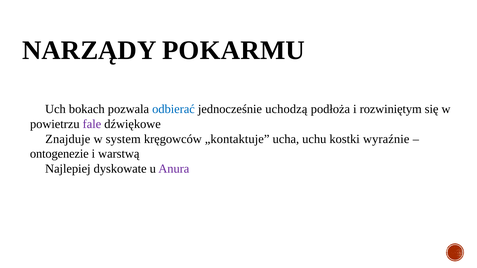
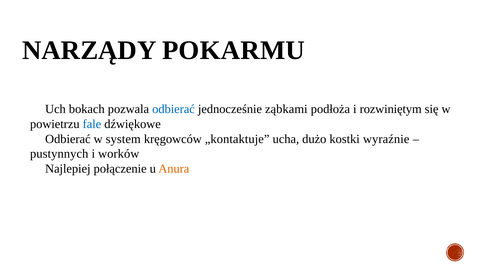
uchodzą: uchodzą -> ząbkami (286, 109)
fale colour: purple -> blue (92, 124)
Znajduje: Znajduje -> Odbierać (68, 139)
uchu: uchu -> dużo (314, 139)
ontogenezie: ontogenezie -> pustynnych (59, 154)
warstwą: warstwą -> worków (119, 154)
dyskowate: dyskowate -> połączenie (120, 169)
Anura colour: purple -> orange (174, 169)
